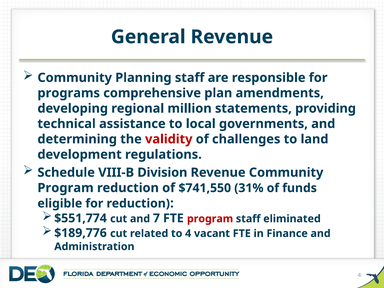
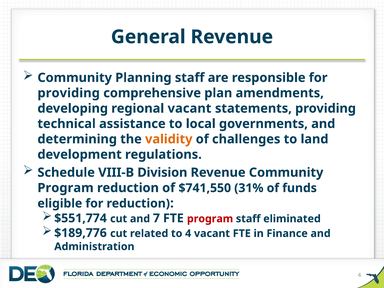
programs: programs -> providing (69, 93)
regional million: million -> vacant (190, 108)
validity colour: red -> orange (169, 139)
